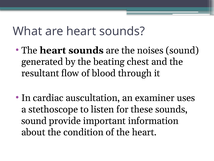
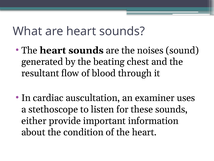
sound: sound -> either (34, 121)
